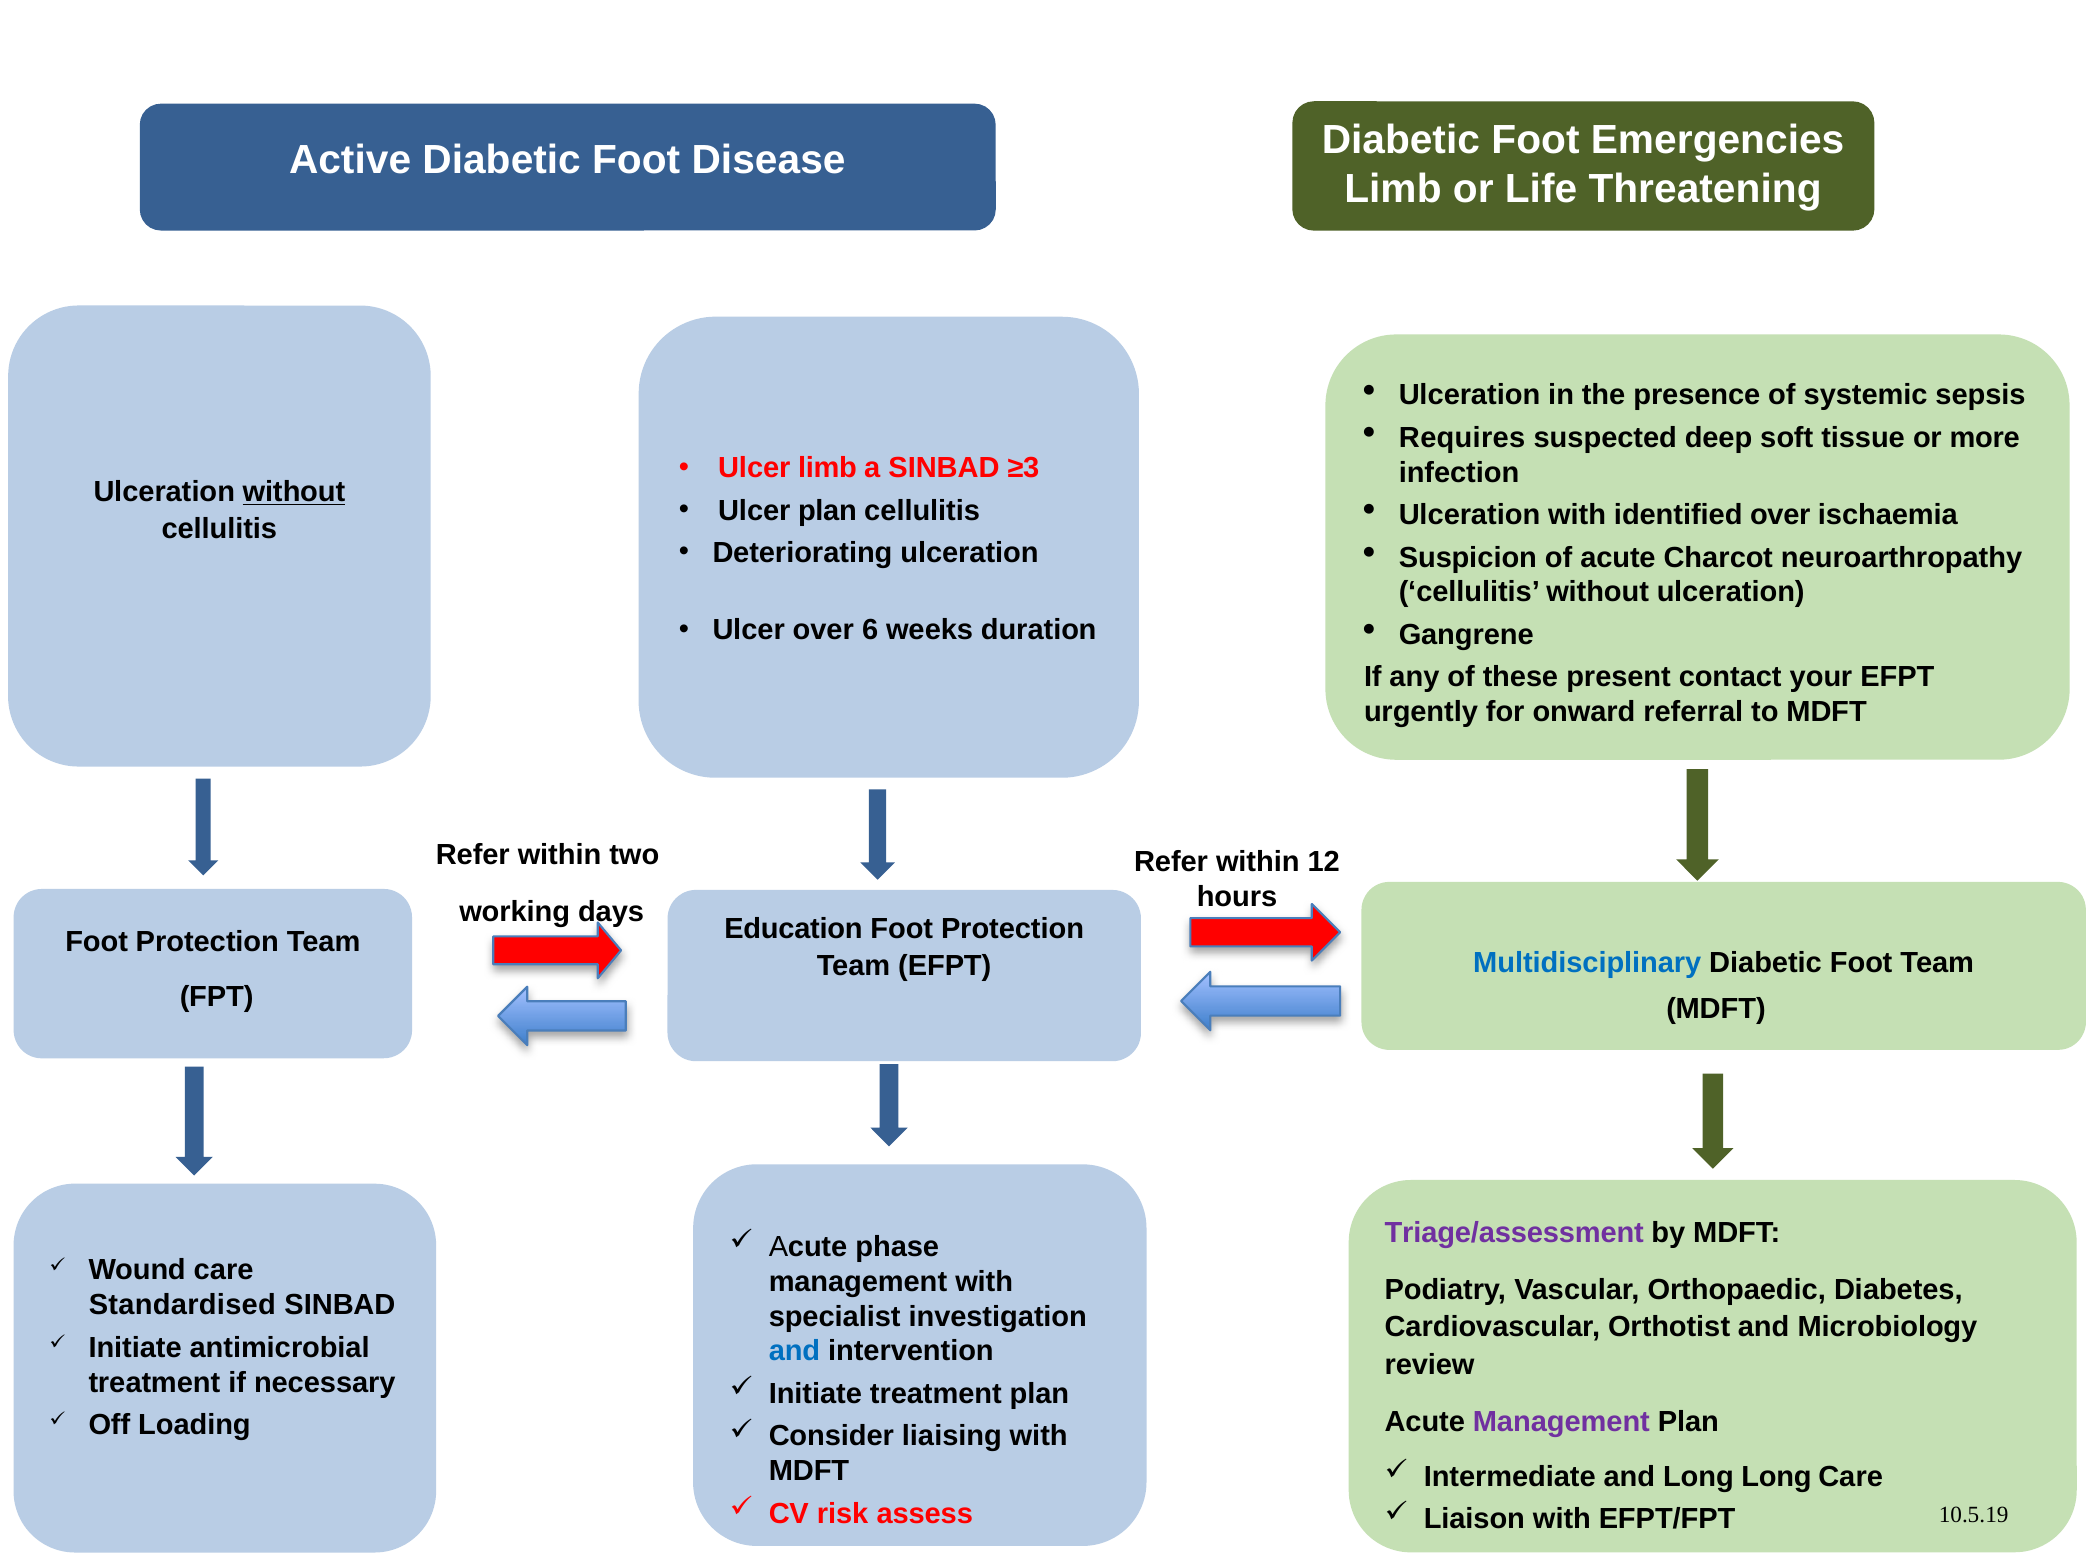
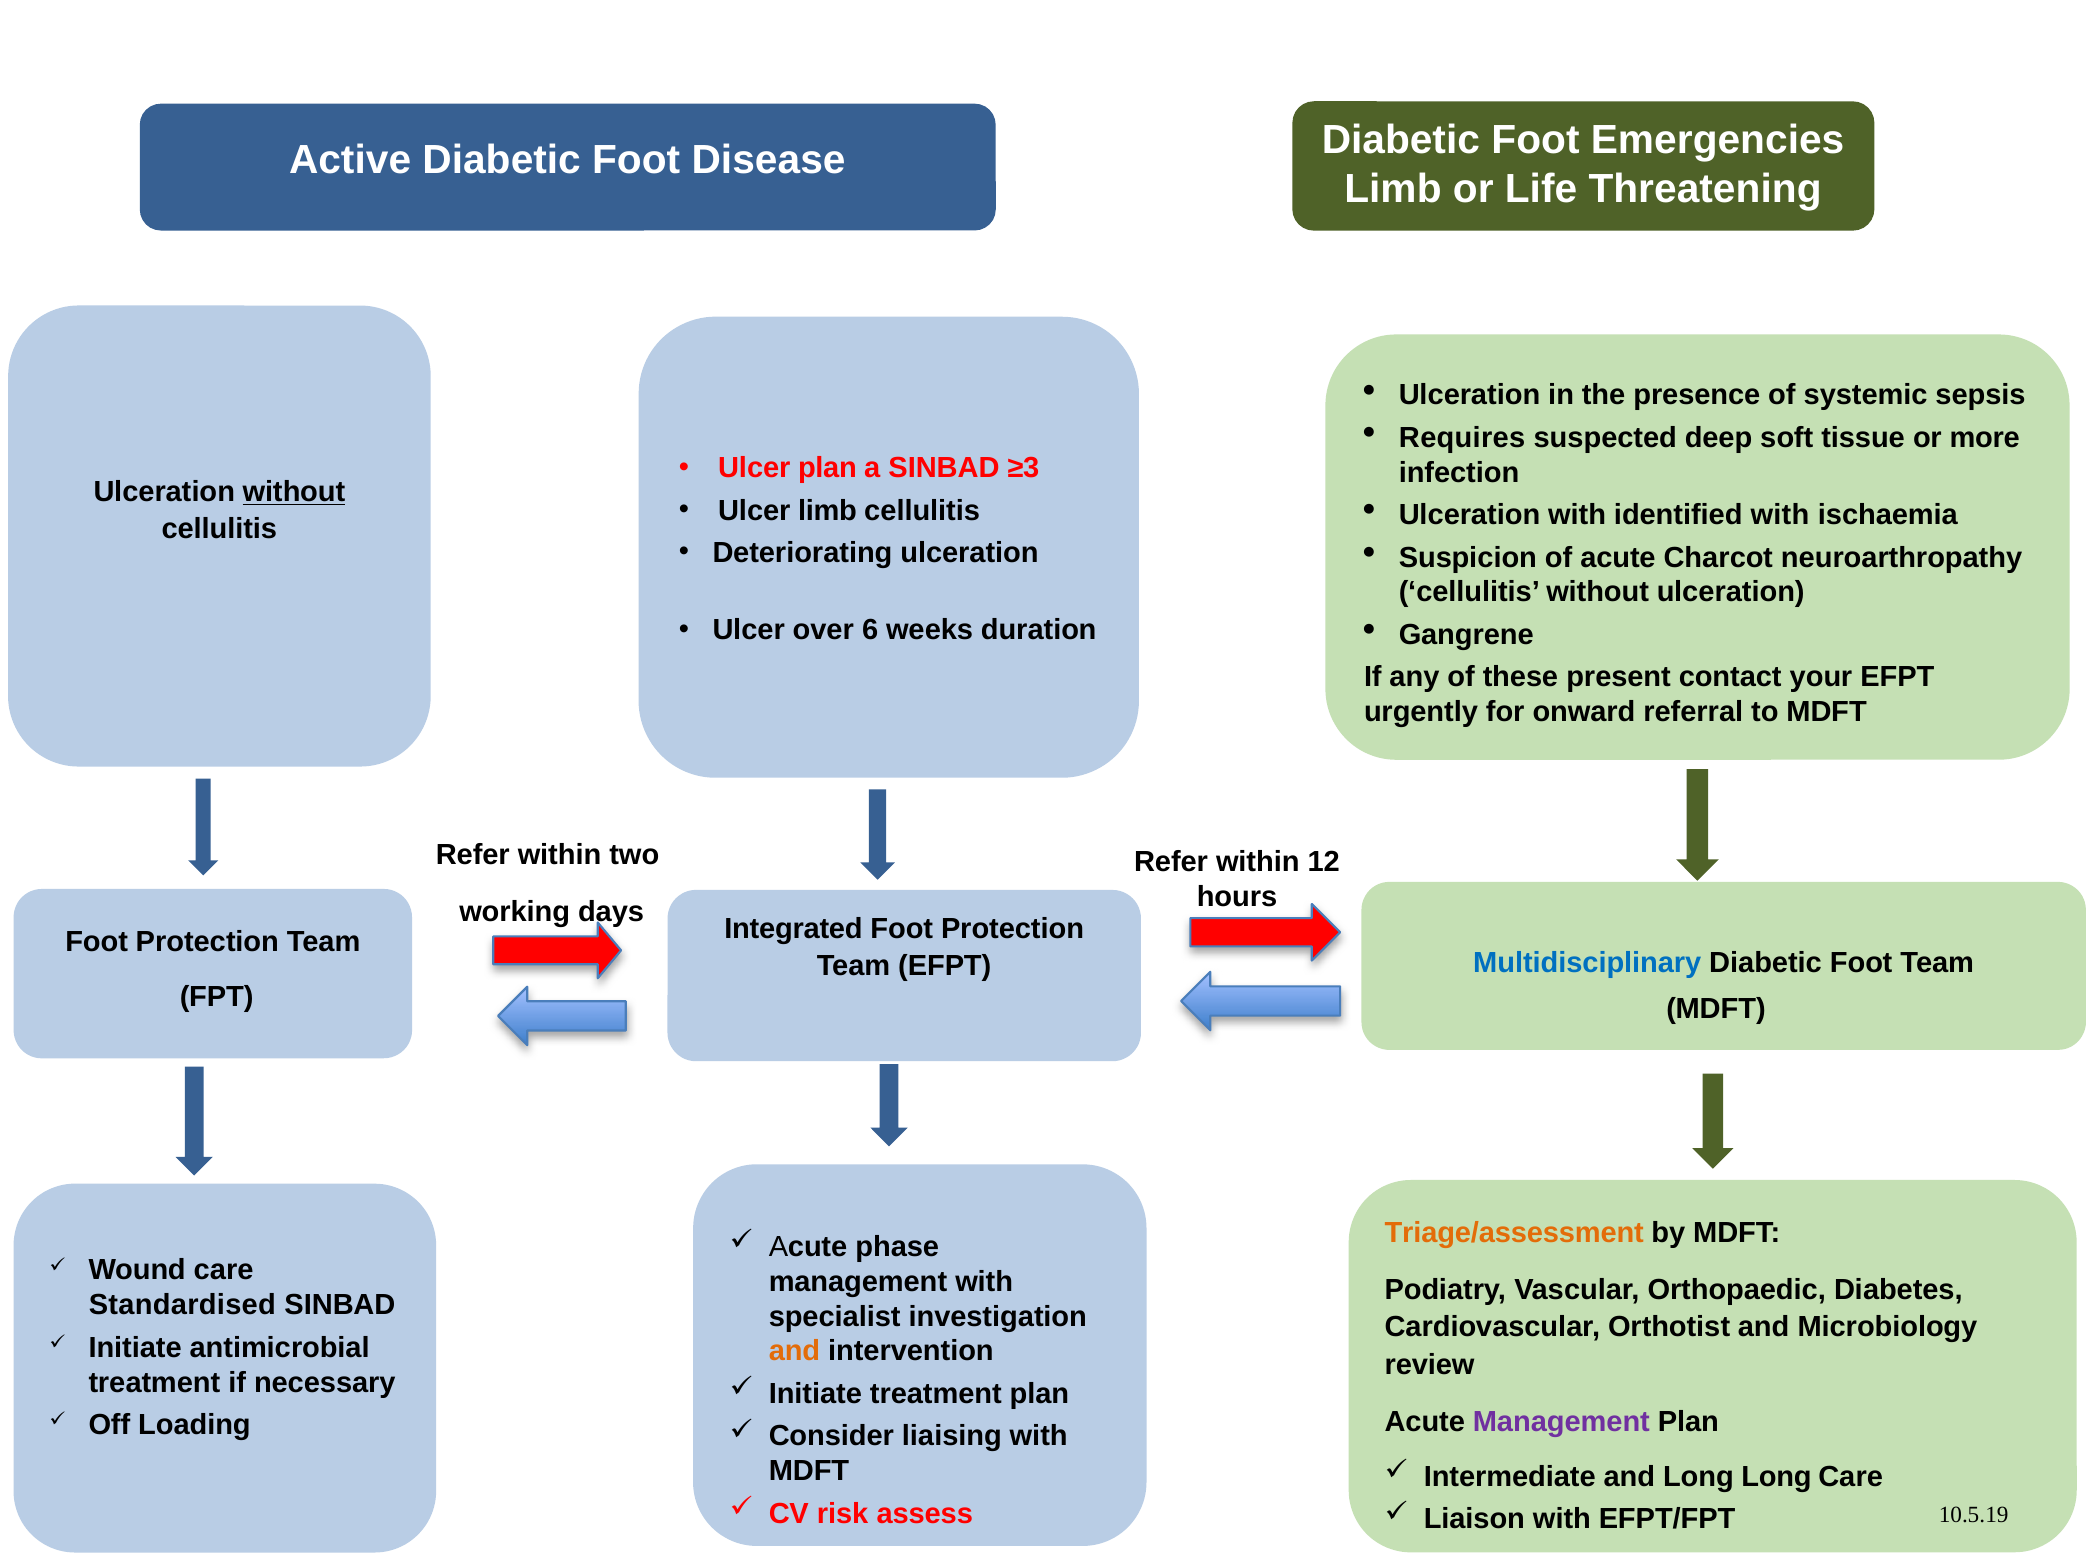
Ulcer limb: limb -> plan (827, 468)
Ulcer plan: plan -> limb (827, 511)
identified over: over -> with (1780, 515)
Education: Education -> Integrated (793, 929)
Triage/assessment colour: purple -> orange (1514, 1233)
and colour: blue -> orange (794, 1352)
